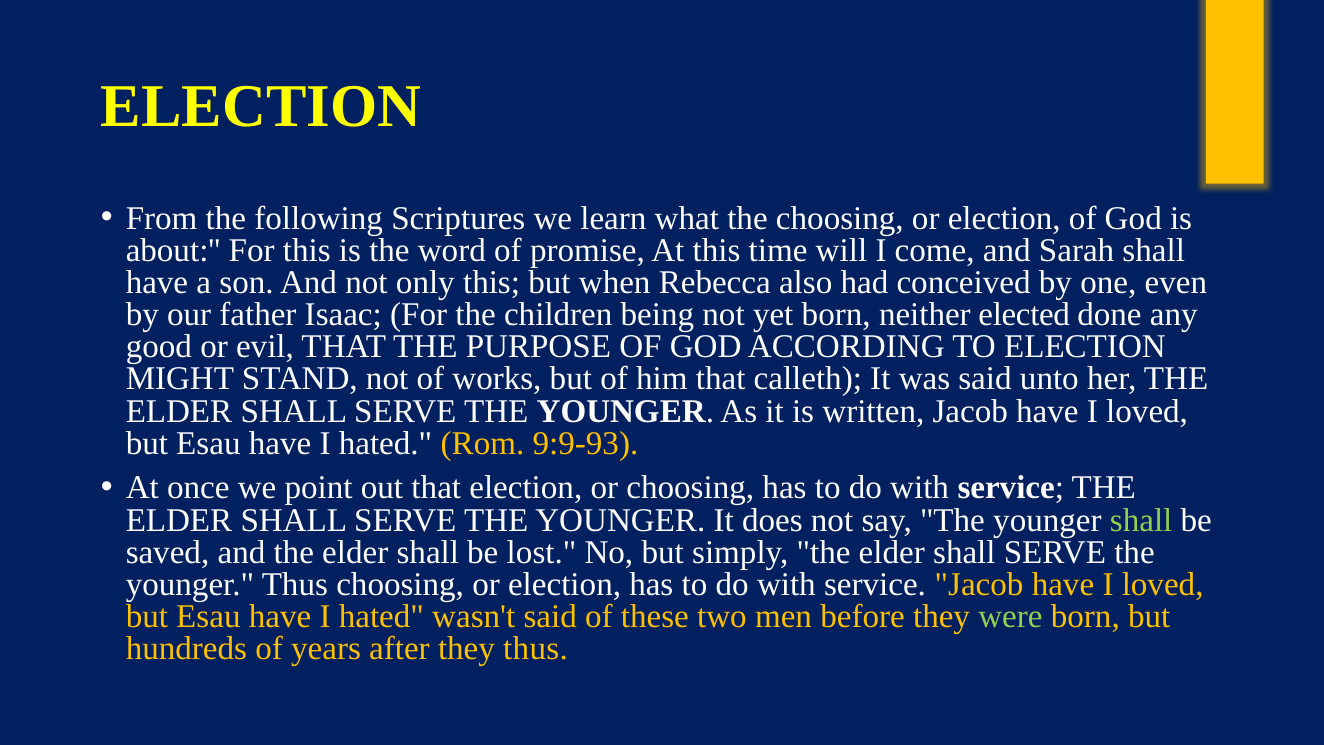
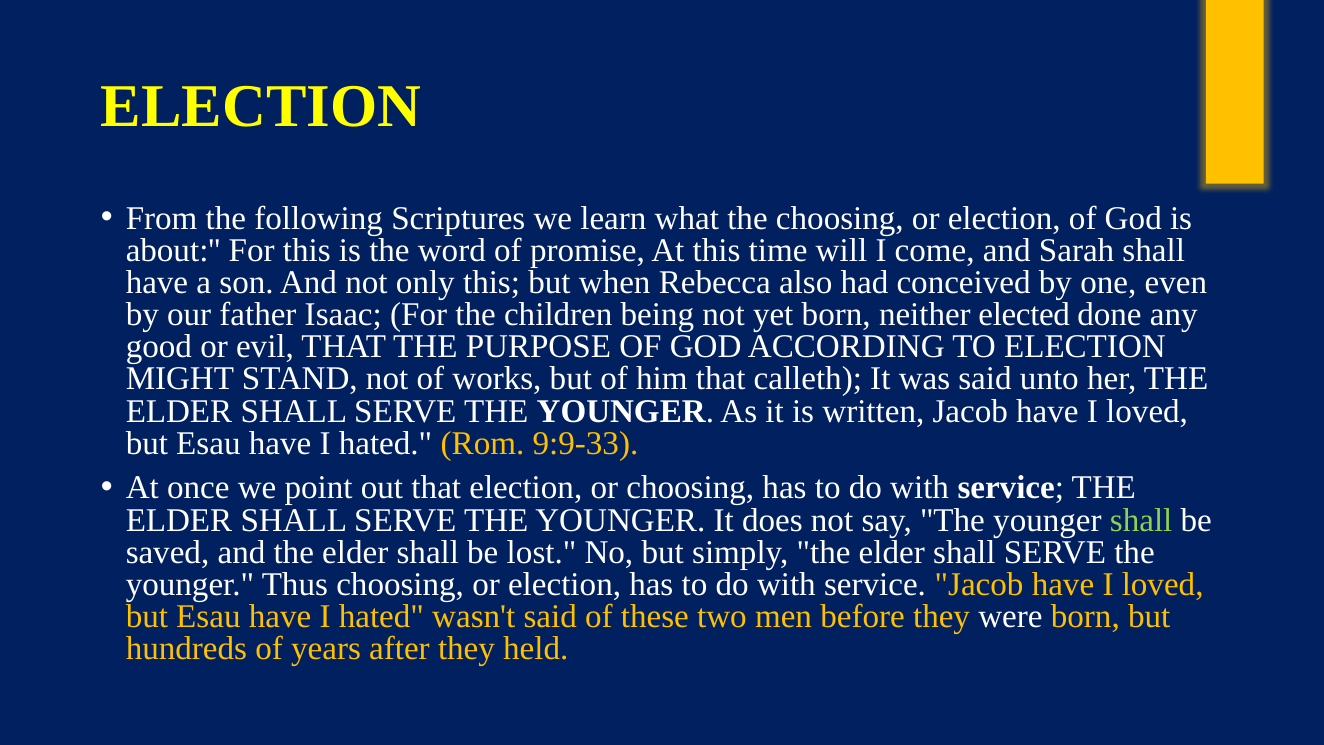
9:9-93: 9:9-93 -> 9:9-33 (585, 443)
were colour: light green -> white (1010, 616)
they thus: thus -> held (536, 649)
